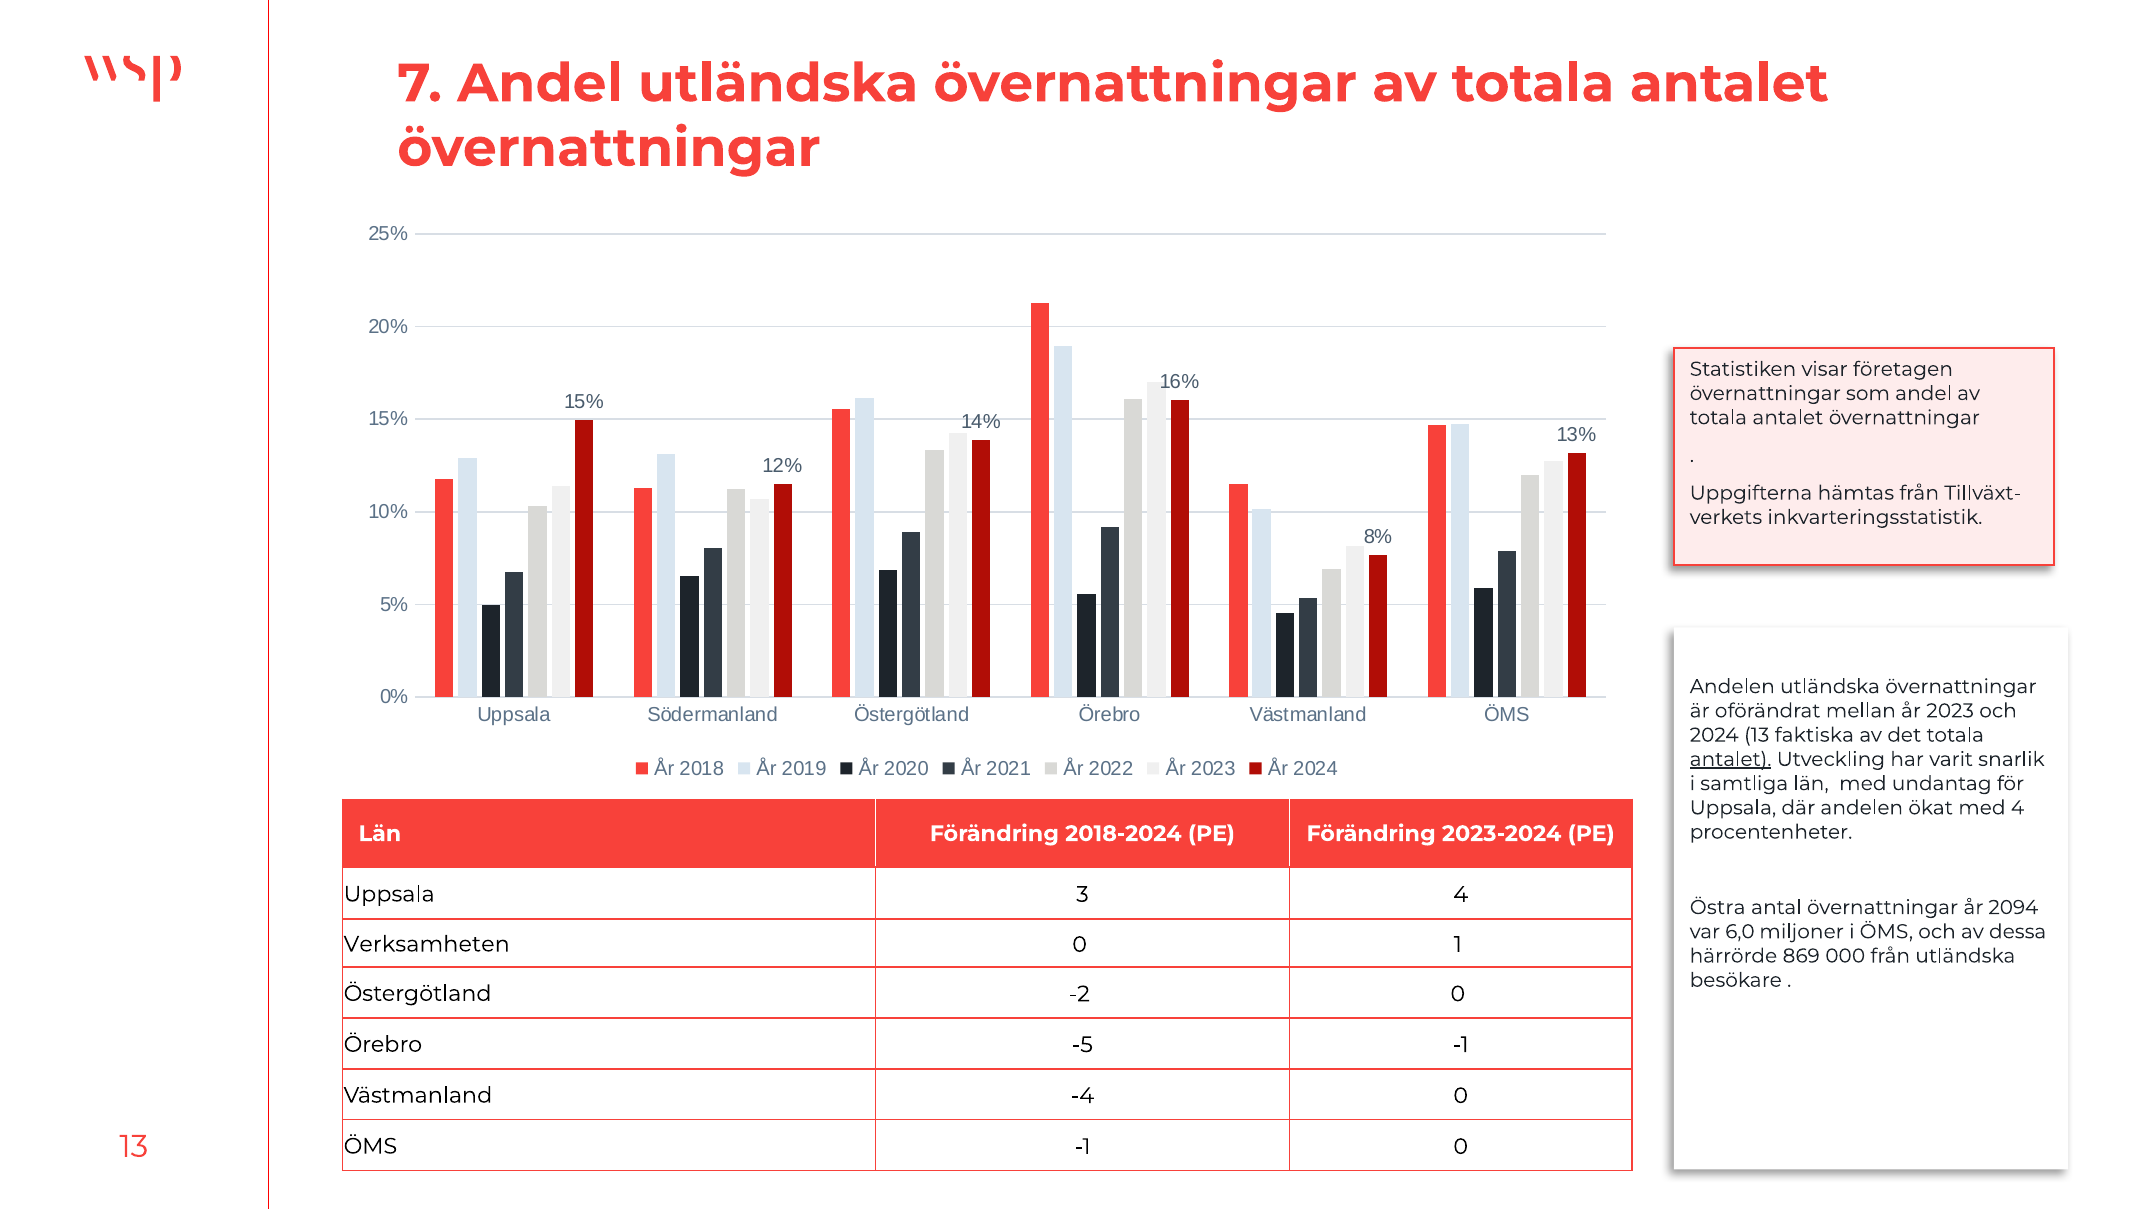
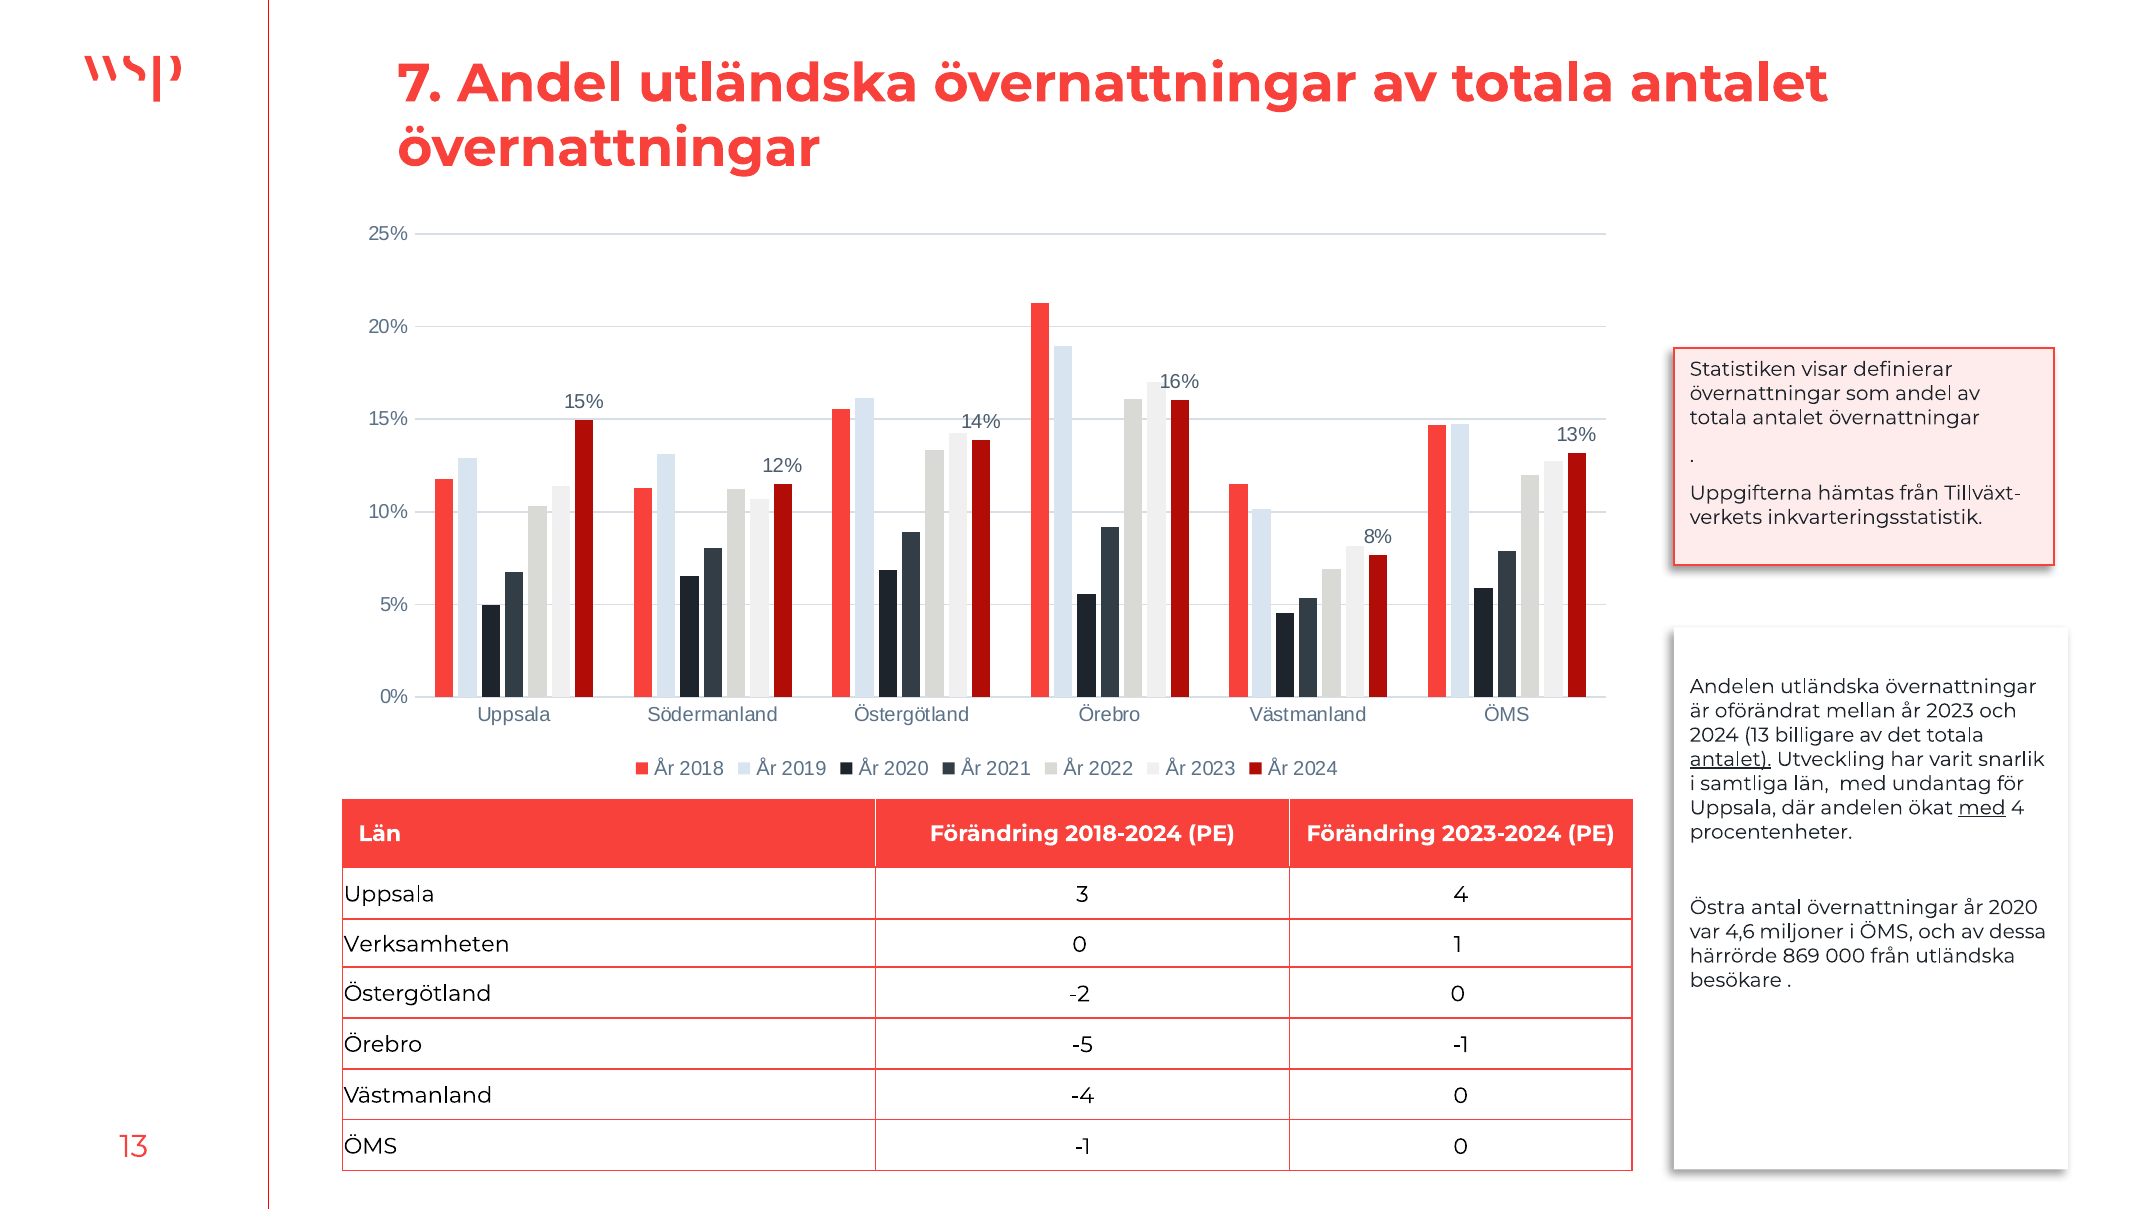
företagen: företagen -> definierar (1903, 369)
faktiska: faktiska -> billigare (1815, 735)
med underline: none -> present (1982, 808)
övernattningar år 2094: 2094 -> 2020 (2013, 907)
6,0: 6,0 -> 4,6 (1740, 932)
